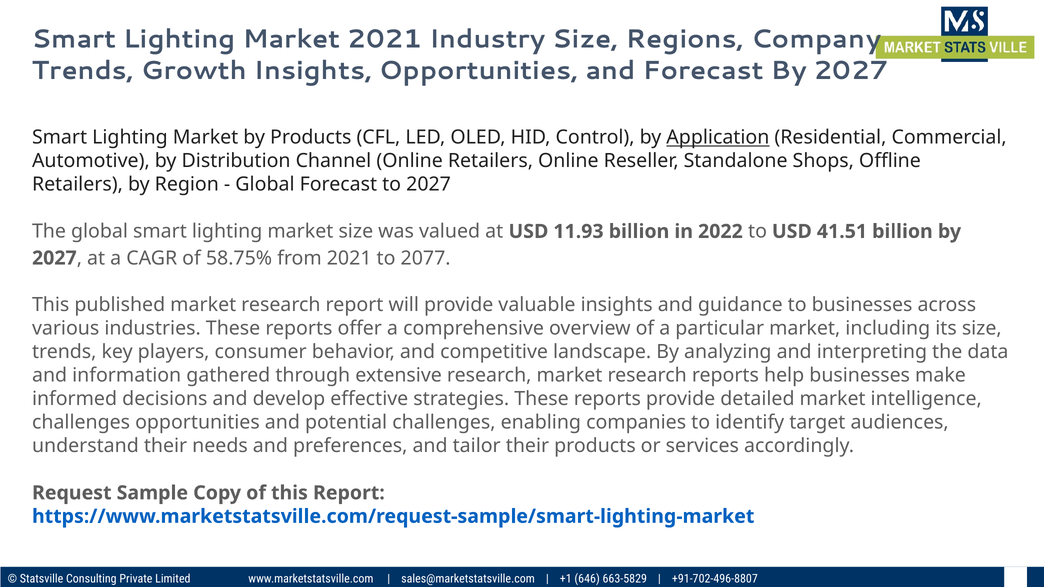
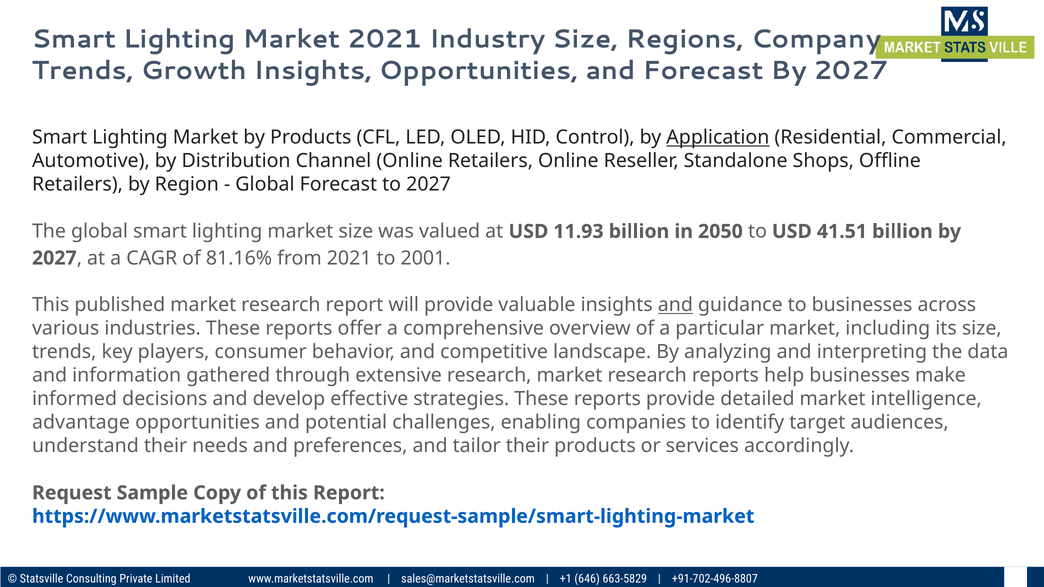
2022: 2022 -> 2050 (720, 232)
58.75%: 58.75% -> 81.16% (239, 258)
2077: 2077 -> 2001 (426, 258)
and underline: none -> present (675, 305)
challenges: challenges -> advantage (81, 423)
